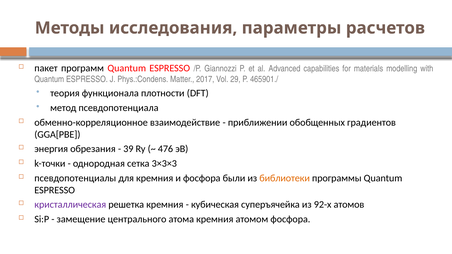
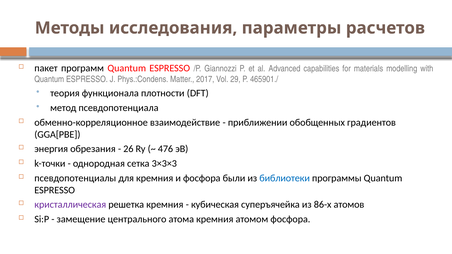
39: 39 -> 26 (128, 149)
библиотеки colour: orange -> blue (285, 178)
92-х: 92-х -> 86-х (323, 205)
